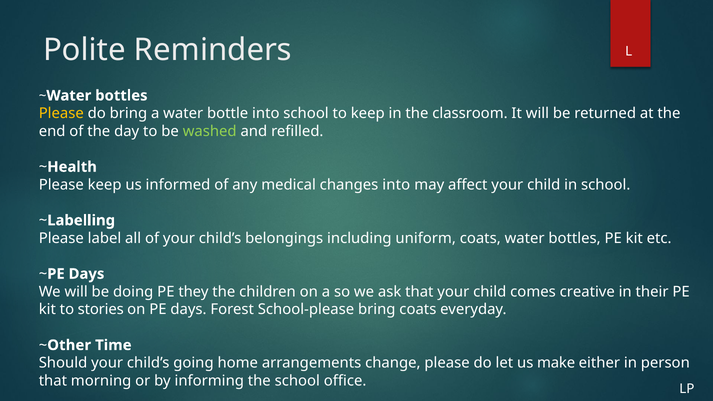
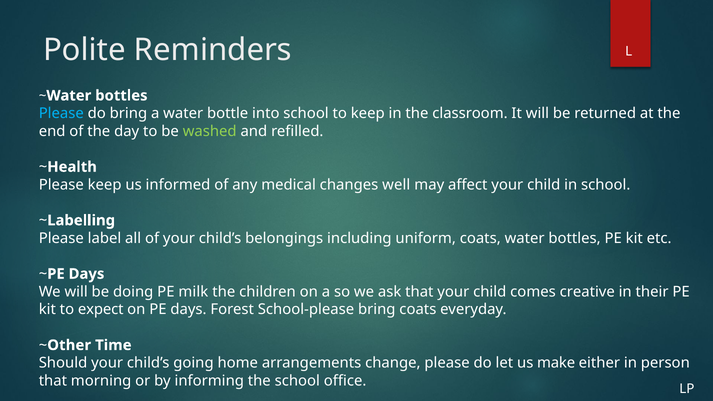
Please colour: yellow -> light blue (61, 113)
changes into: into -> well (396, 185)
they: they -> milk (193, 292)
stories: stories -> expect (101, 310)
